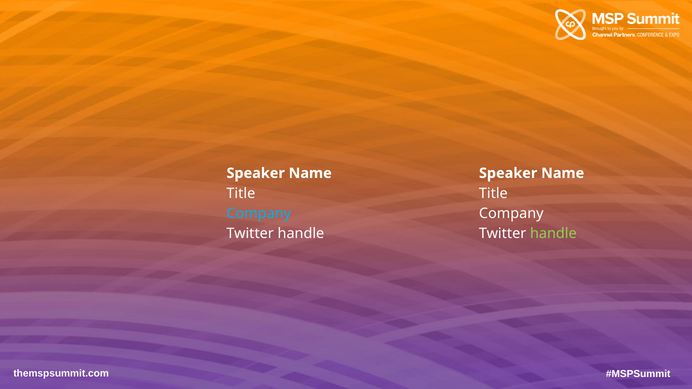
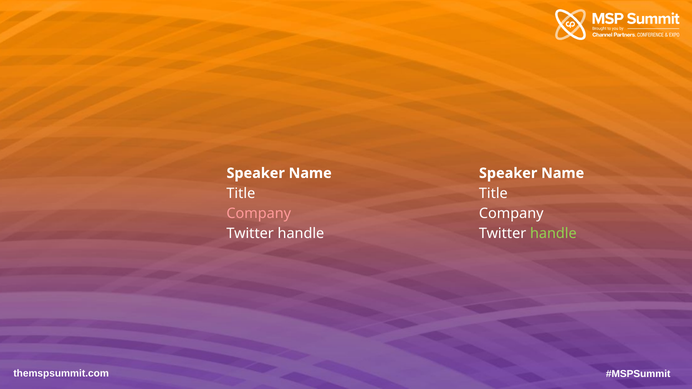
Company colour: light blue -> pink (259, 214)
